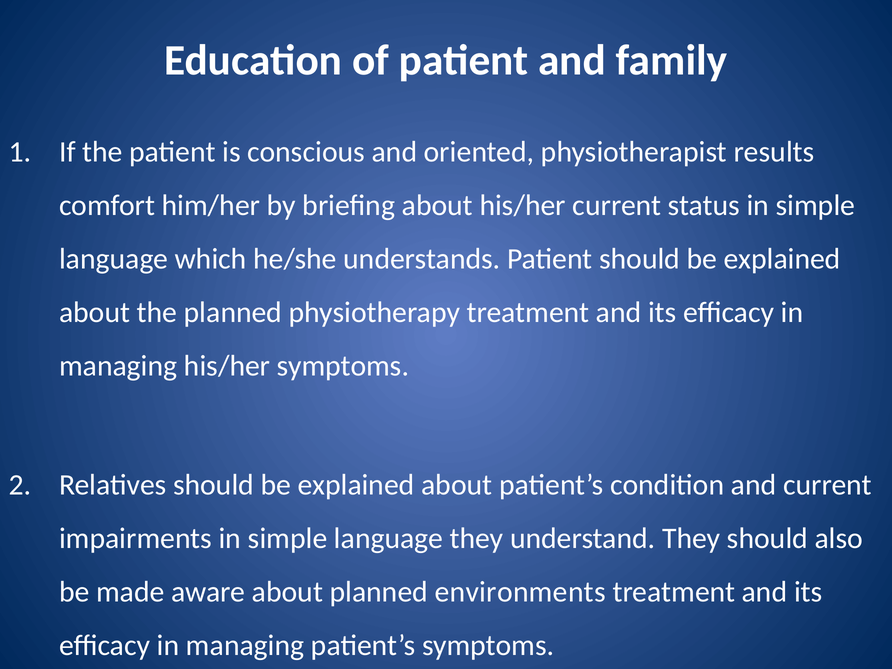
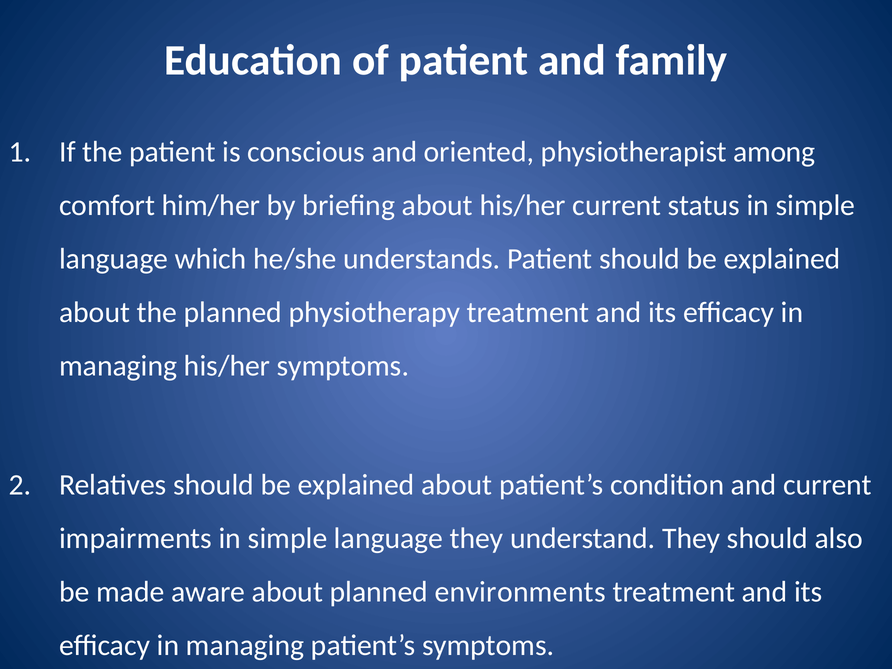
results: results -> among (774, 152)
